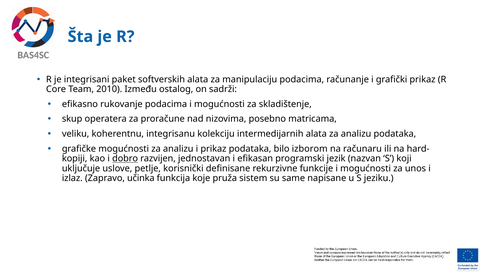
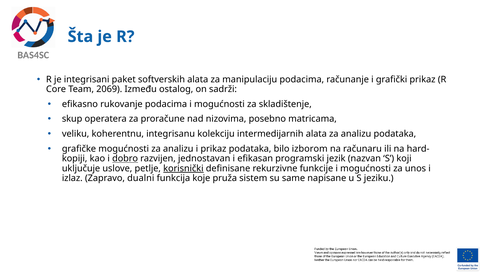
2010: 2010 -> 2069 (109, 89)
korisnički underline: none -> present (183, 168)
učinka: učinka -> dualni (141, 178)
